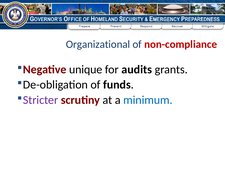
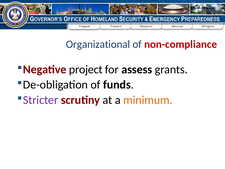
unique: unique -> project (86, 69)
audits: audits -> assess (137, 69)
minimum colour: blue -> orange (148, 100)
